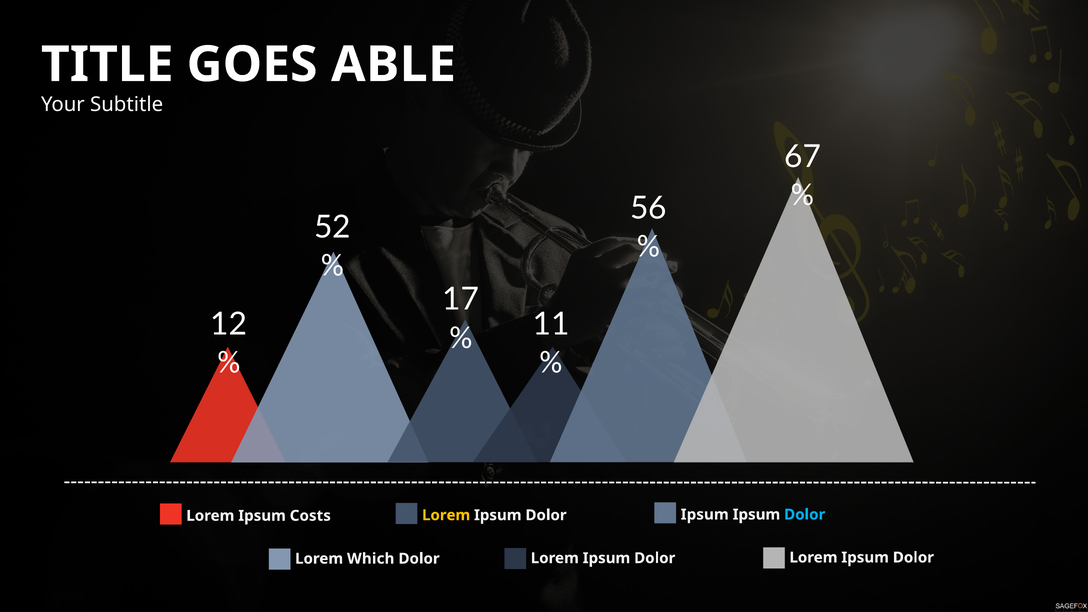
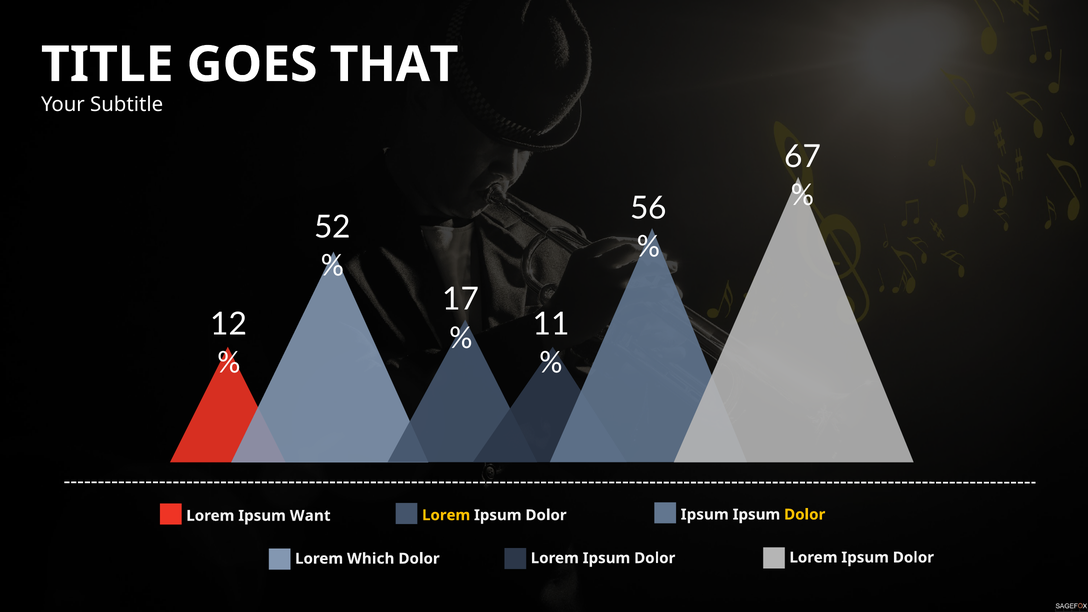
ABLE: ABLE -> THAT (394, 65)
Dolor colour: light blue -> yellow (805, 515)
Costs: Costs -> Want (310, 516)
